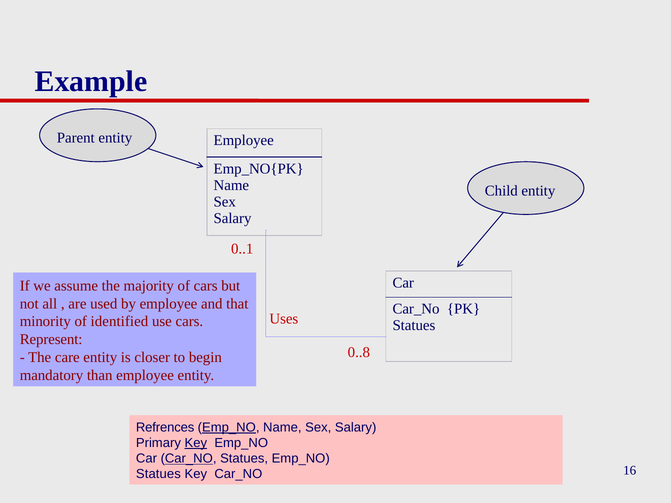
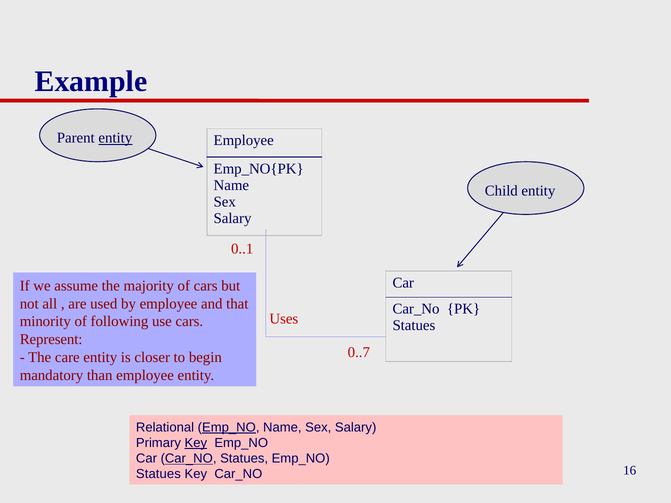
entity underline: none -> present (115, 138)
identified: identified -> following (119, 322)
0..8: 0..8 -> 0..7 (359, 353)
Refrences: Refrences -> Relational (165, 427)
